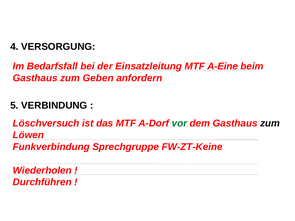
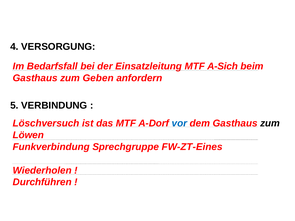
A-Eine: A-Eine -> A-Sich (223, 66)
vor colour: green -> blue (179, 123)
FW-ZT-Keine: FW-ZT-Keine -> FW-ZT-Eines (192, 147)
